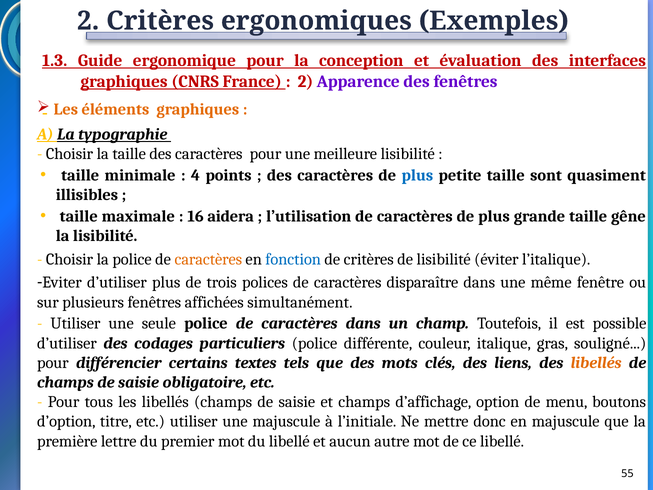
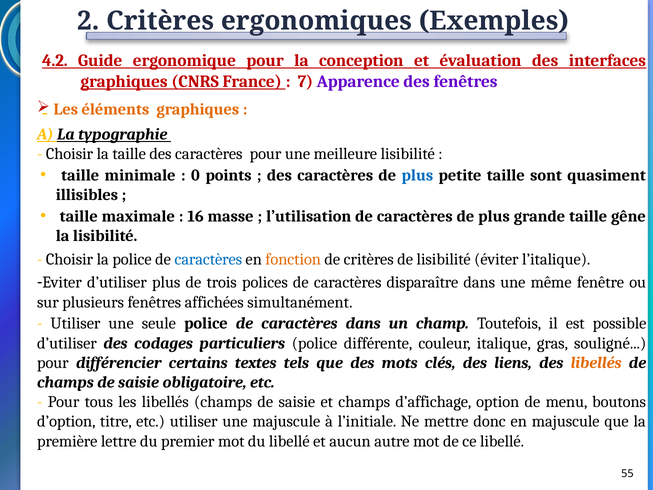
1.3: 1.3 -> 4.2 (55, 61)
2: 2 -> 7 (306, 81)
4: 4 -> 0 (195, 175)
aidera: aidera -> masse (231, 216)
caractères colour: orange -> blue (208, 259)
fonction colour: blue -> orange (293, 259)
